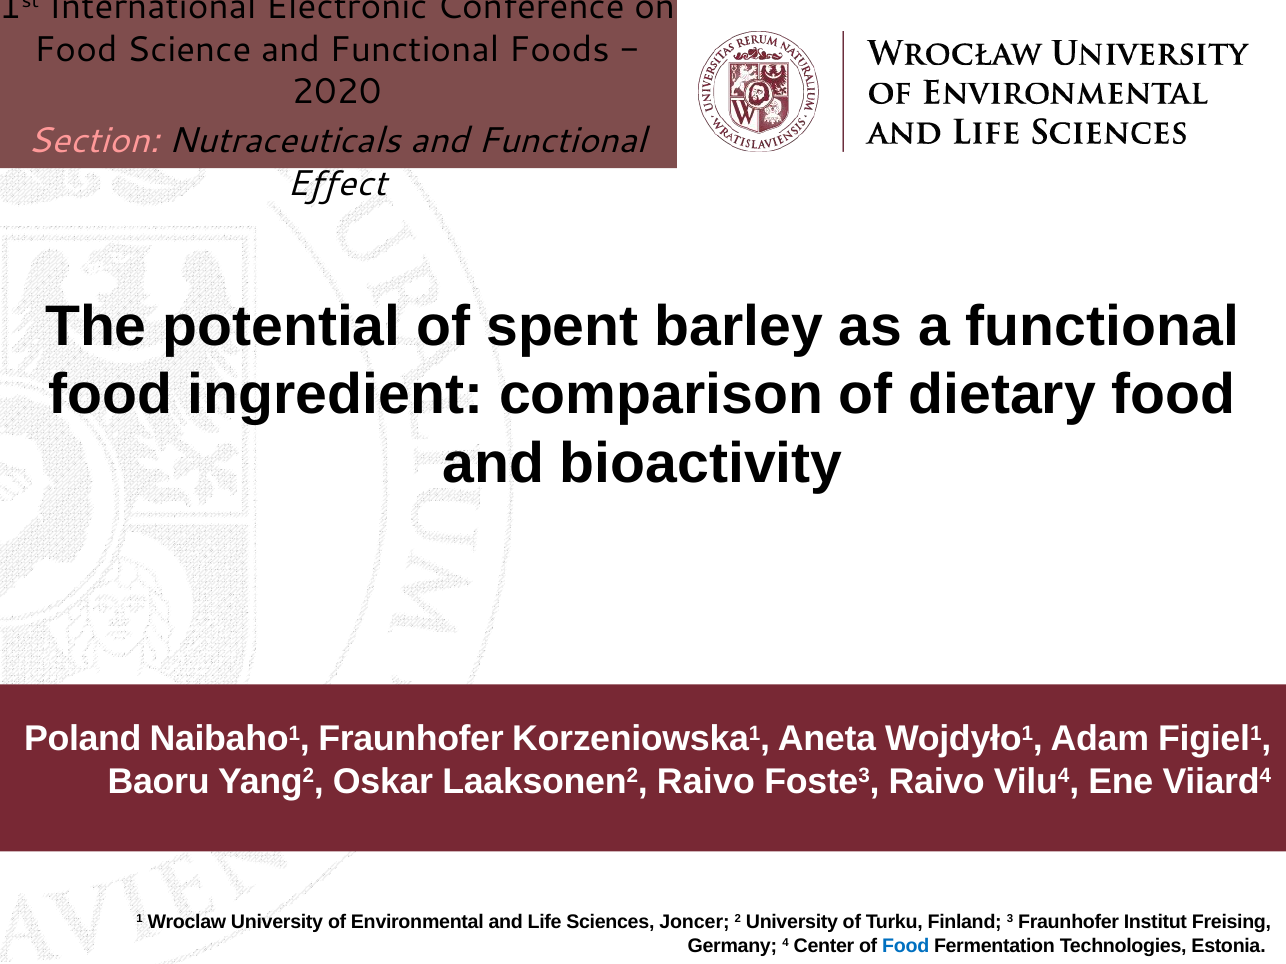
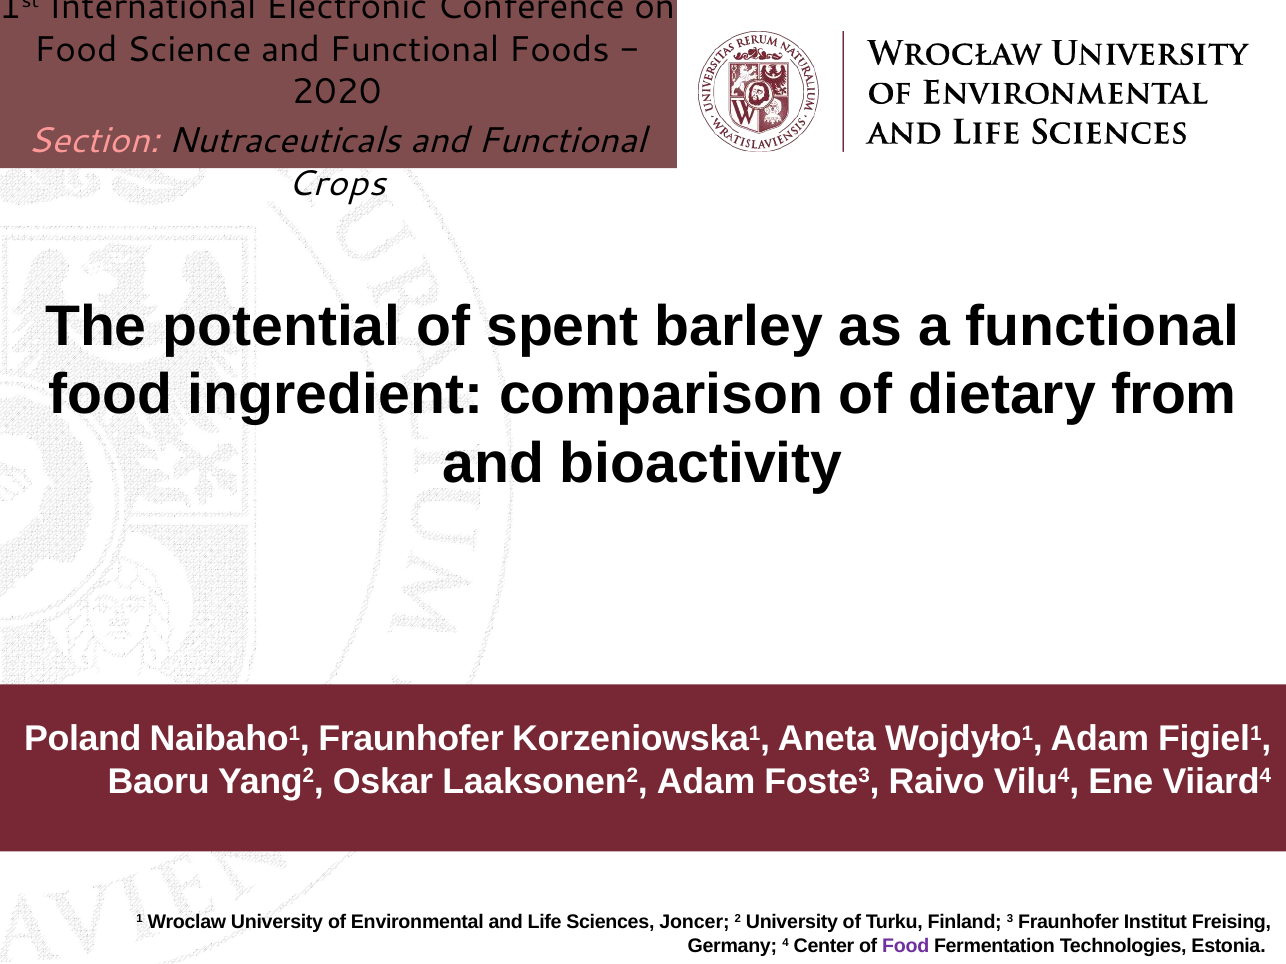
Effect: Effect -> Crops (336, 183)
dietary food: food -> from (1174, 395)
Laaksonen2 Raivo: Raivo -> Adam (706, 782)
Food colour: blue -> purple (906, 946)
